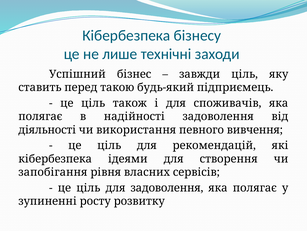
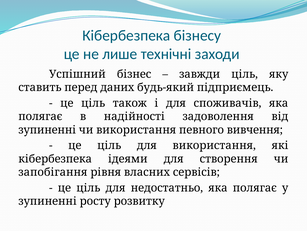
такою: такою -> даних (117, 87)
діяльності: діяльності -> зупиненні (47, 129)
для рекомендацій: рекомендацій -> використання (214, 145)
для задоволення: задоволення -> недостатньо (167, 187)
